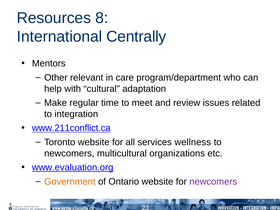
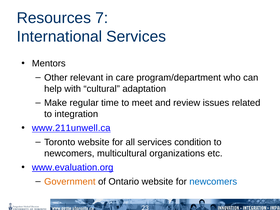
8: 8 -> 7 (102, 18)
International Centrally: Centrally -> Services (136, 37)
www.211conflict.ca: www.211conflict.ca -> www.211unwell.ca (71, 128)
wellness: wellness -> condition (193, 142)
newcomers colour: purple -> blue (213, 182)
